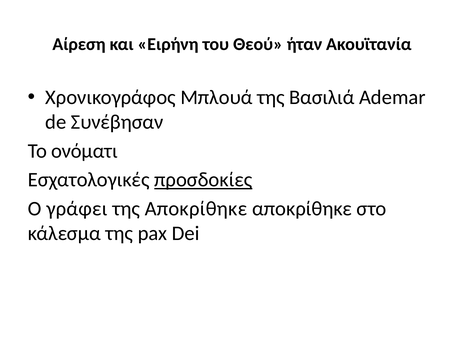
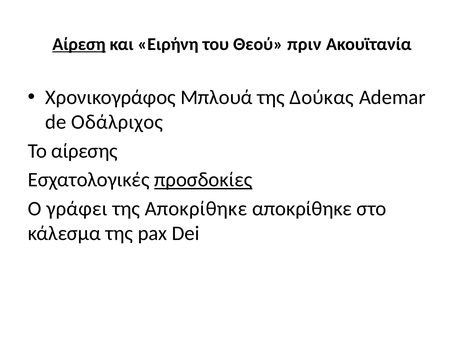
Αίρεση underline: none -> present (79, 44)
ήταν: ήταν -> πριν (304, 44)
Βασιλιά: Βασιλιά -> Δούκας (322, 97)
Συνέβησαν: Συνέβησαν -> Οδάλριχος (117, 122)
ονόματι: ονόματι -> αίρεσης (84, 151)
